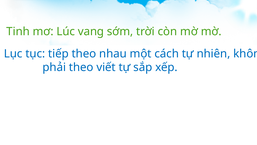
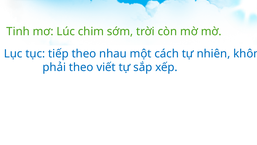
vang: vang -> chim (91, 31)
